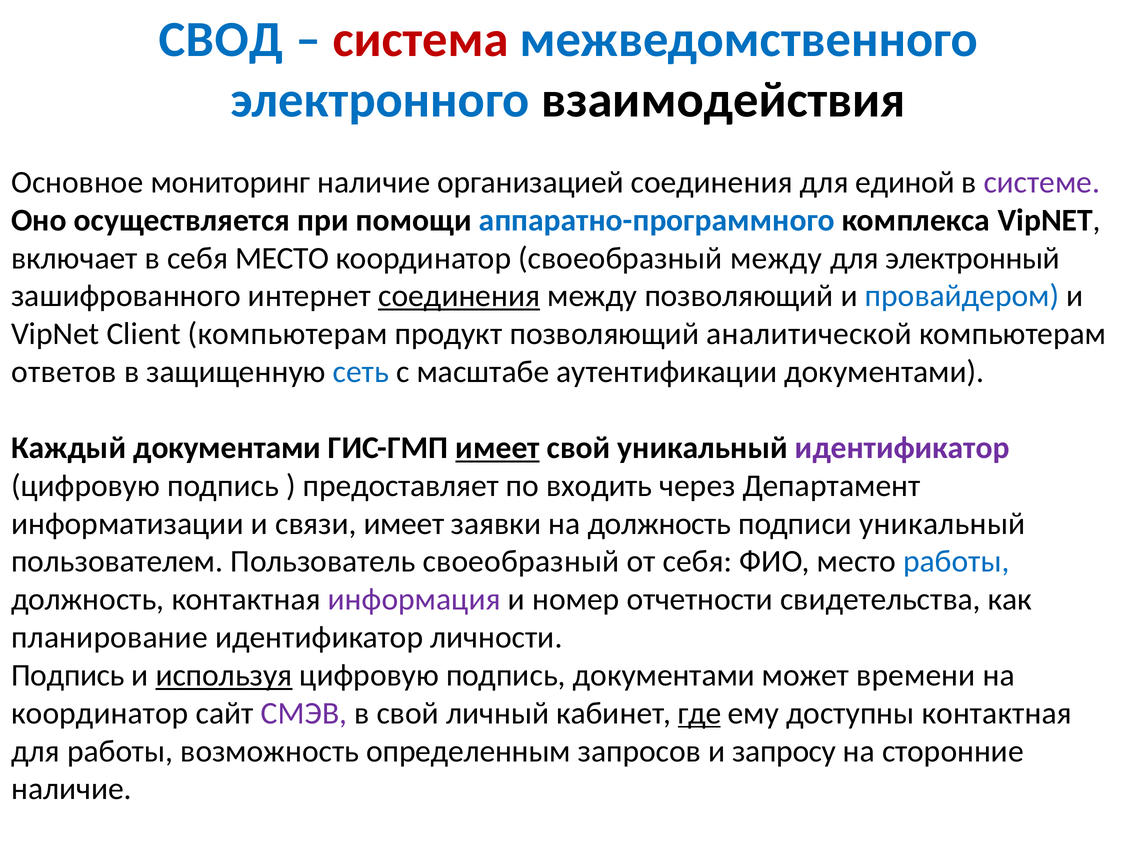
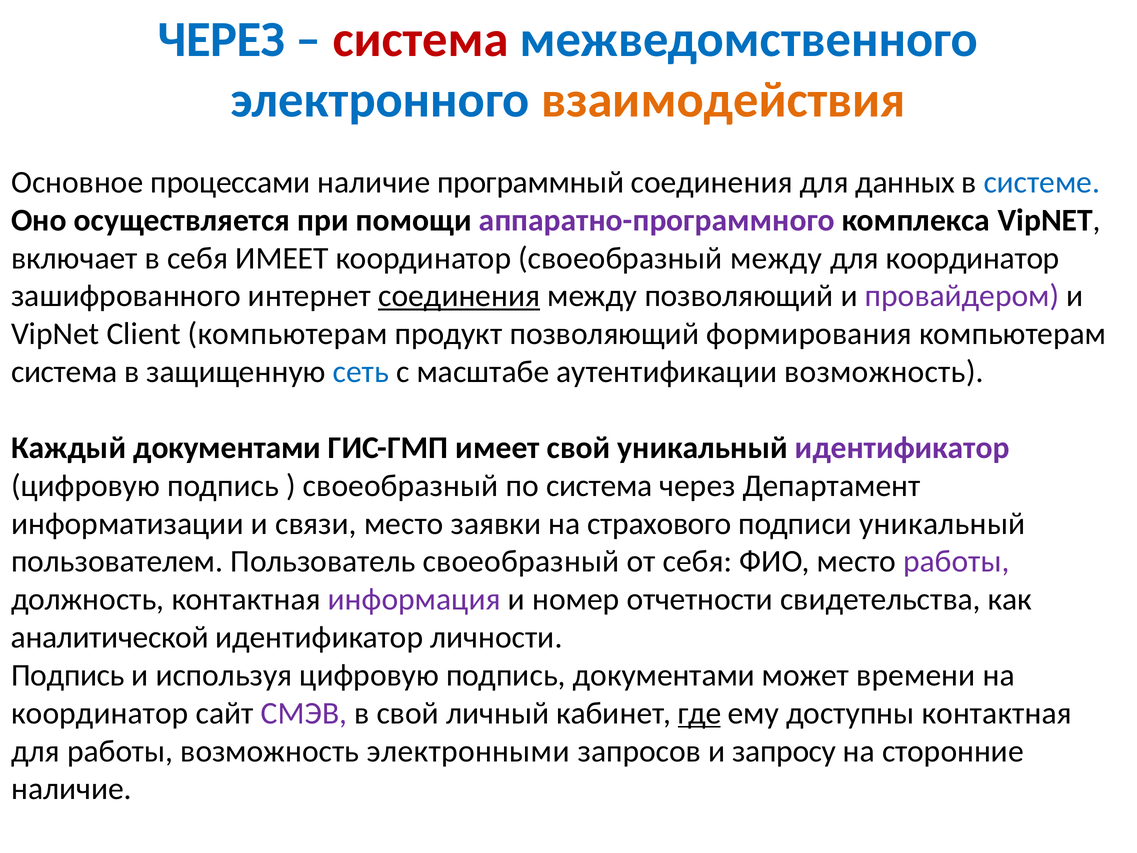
СВОД: СВОД -> ЧЕРЕЗ (222, 39)
взаимодействия colour: black -> orange (723, 100)
мониторинг: мониторинг -> процессами (230, 182)
организацией: организацией -> программный (531, 182)
единой: единой -> данных (905, 182)
системе colour: purple -> blue (1042, 182)
аппаратно-программного colour: blue -> purple (657, 220)
себя МЕСТО: МЕСТО -> ИМЕЕТ (282, 258)
для электронный: электронный -> координатор (973, 258)
провайдером colour: blue -> purple (962, 296)
аналитической: аналитической -> формирования (809, 334)
ответов: ответов -> система (64, 372)
аутентификации документами: документами -> возможность (884, 372)
имеет underline: present -> none (498, 448)
предоставляет: предоставляет -> своеобразный (401, 486)
по входить: входить -> система (599, 486)
связи имеет: имеет -> место (404, 523)
на должность: должность -> страхового (659, 523)
работы colour: blue -> purple (956, 561)
планирование: планирование -> аналитической (110, 637)
используя underline: present -> none (224, 675)
определенным: определенным -> электронными (468, 751)
